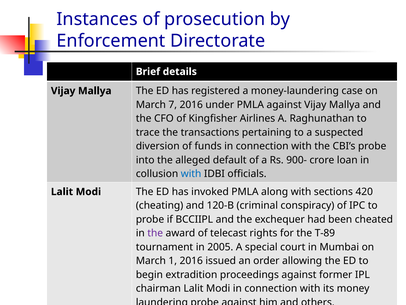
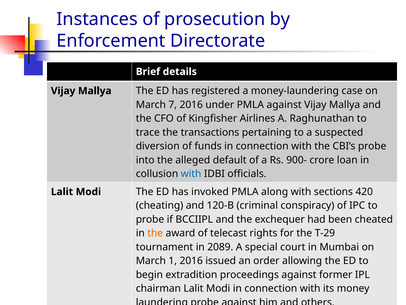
the colour: purple -> orange (155, 233)
T-89: T-89 -> T-29 (325, 233)
2005: 2005 -> 2089 (220, 247)
